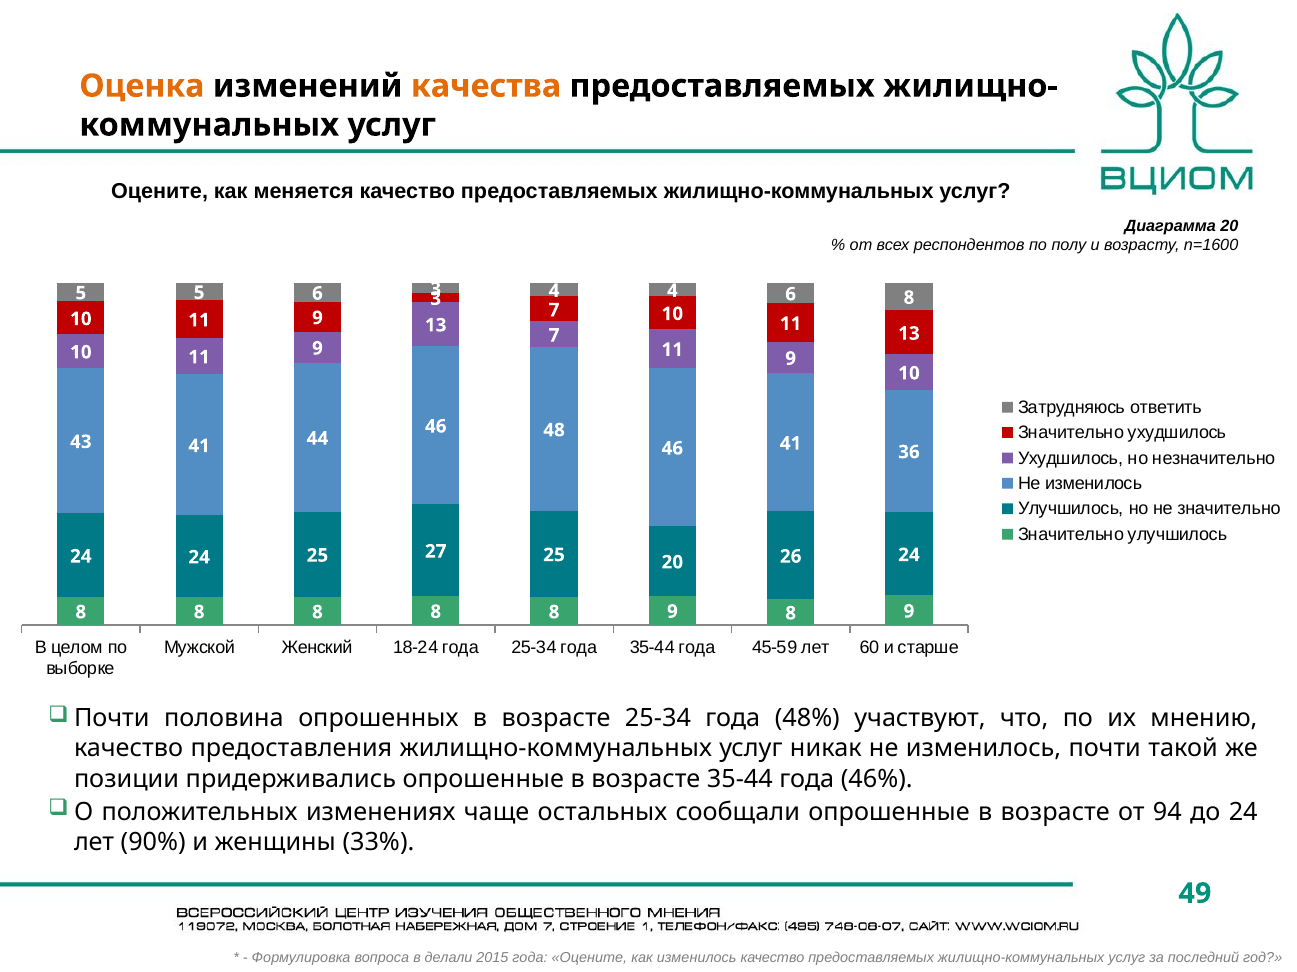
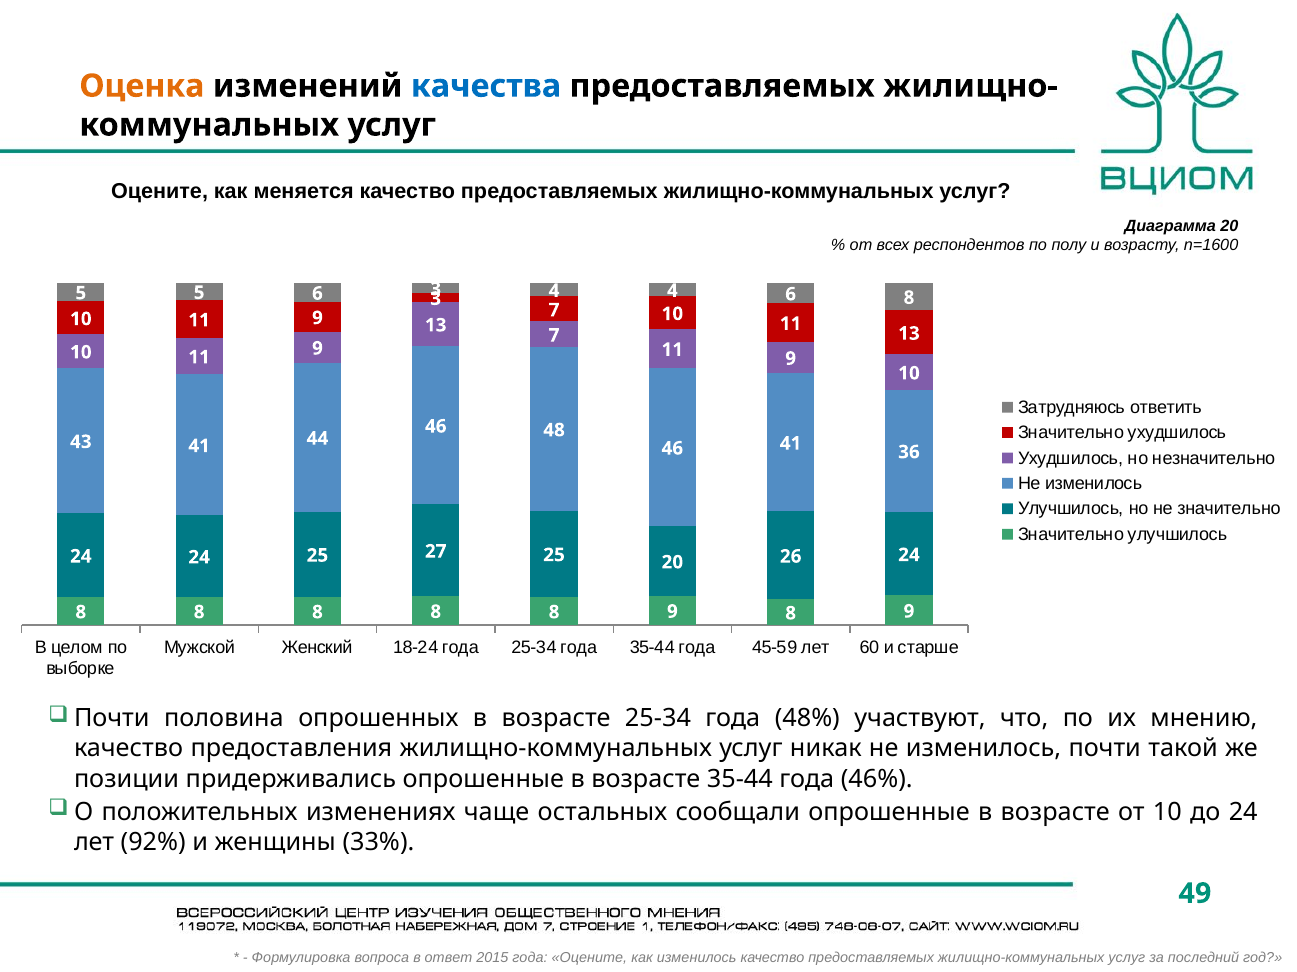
качества colour: orange -> blue (486, 86)
от 94: 94 -> 10 (1167, 812)
90%: 90% -> 92% (153, 843)
делали: делали -> ответ (449, 958)
